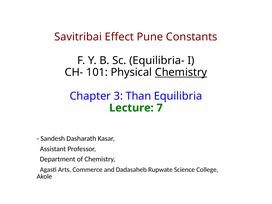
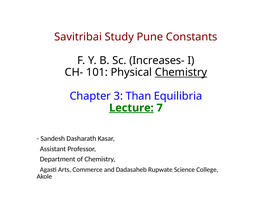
Effect: Effect -> Study (119, 37)
Equilibria-: Equilibria- -> Increases- (157, 61)
Lecture underline: none -> present (131, 108)
